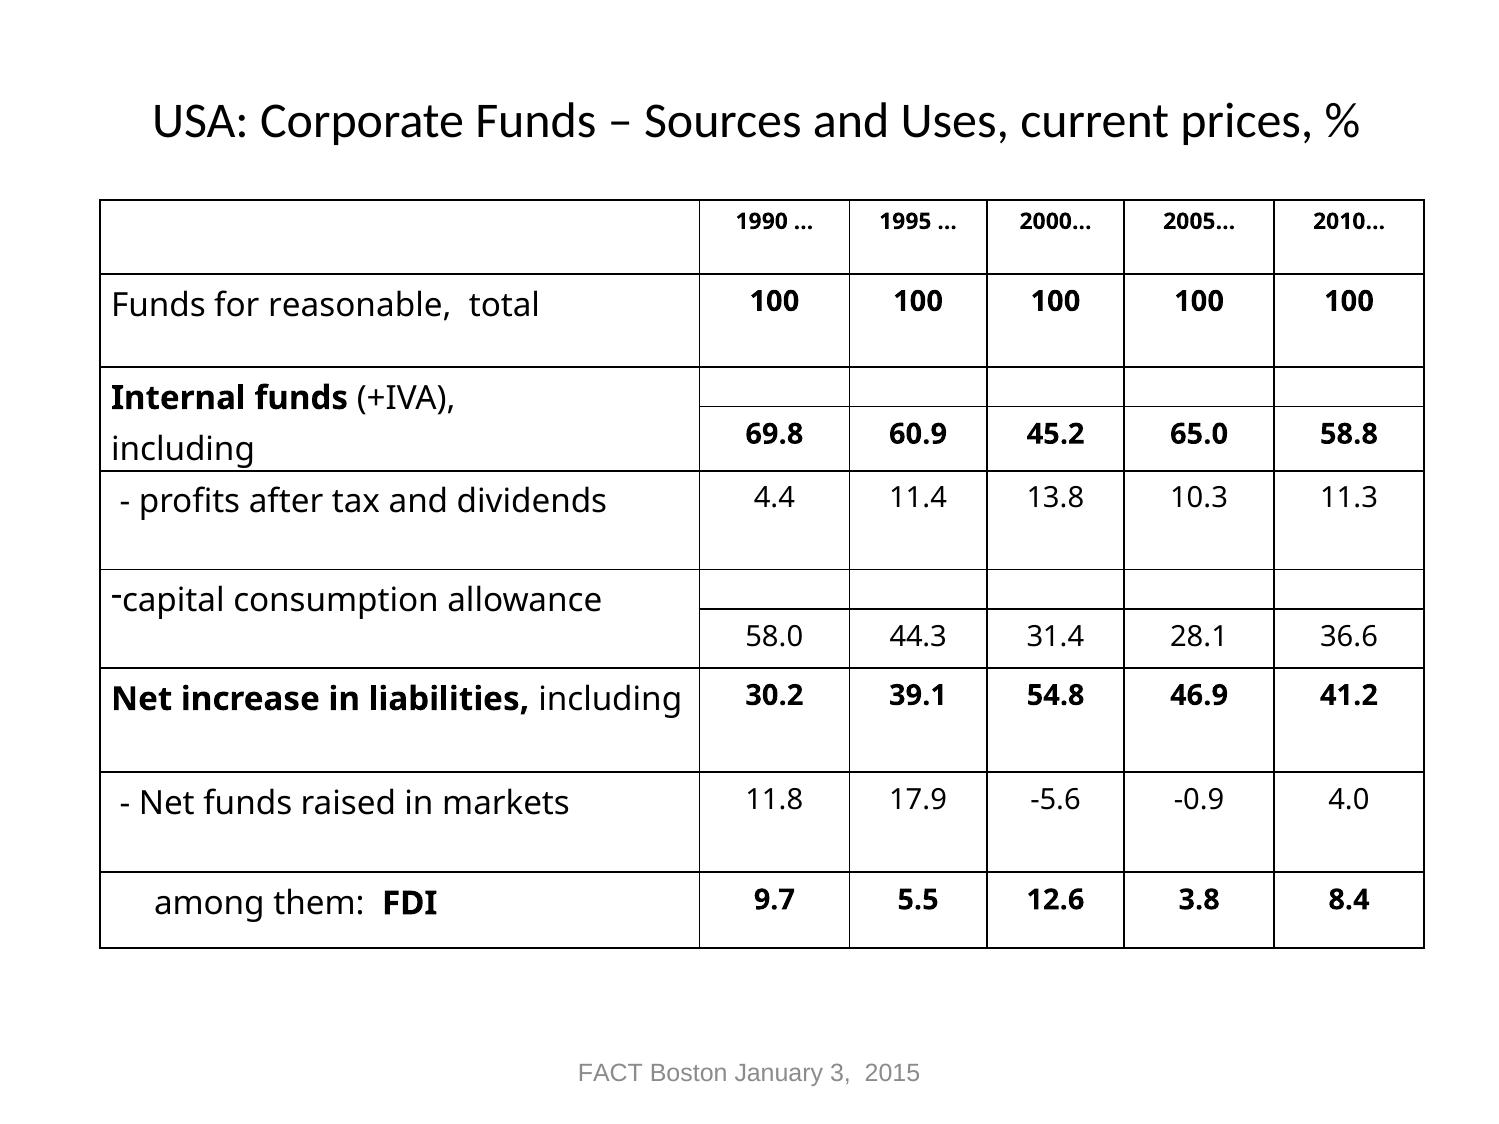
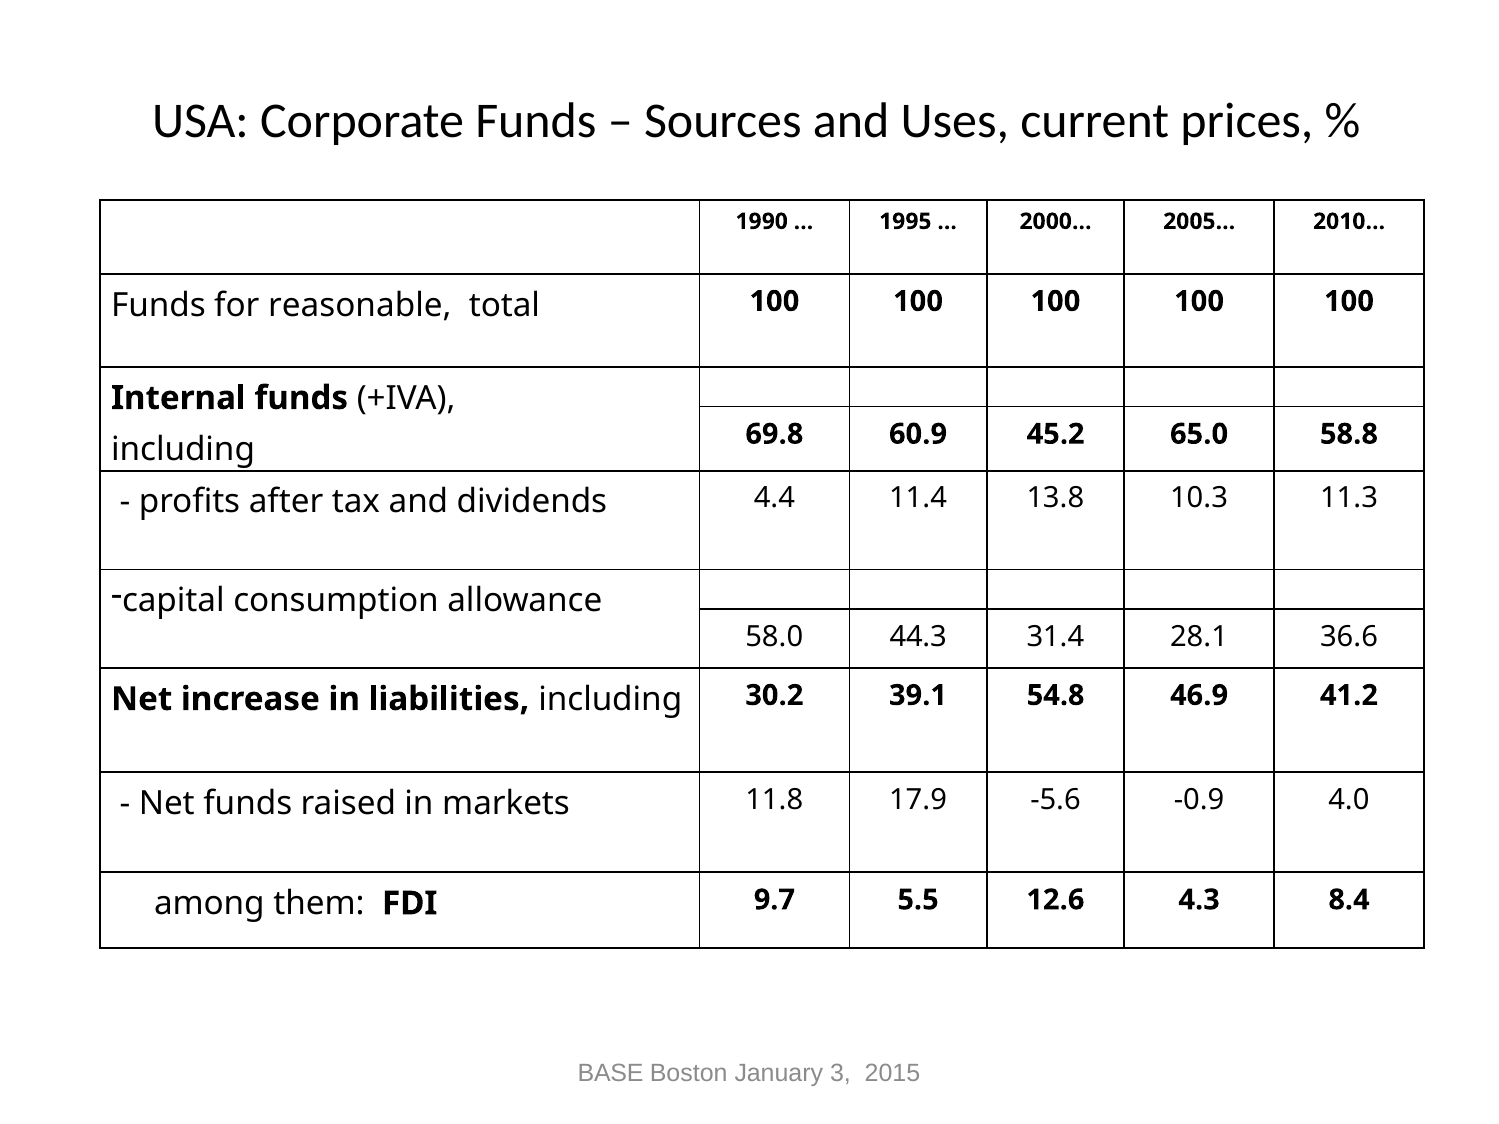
3.8: 3.8 -> 4.3 (1199, 900)
FACT: FACT -> BASE (611, 1074)
